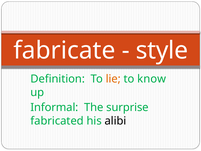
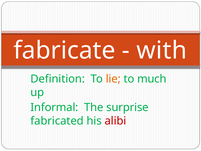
style: style -> with (162, 50)
know: know -> much (152, 79)
alibi colour: black -> red (115, 121)
